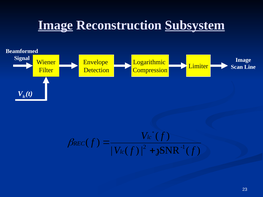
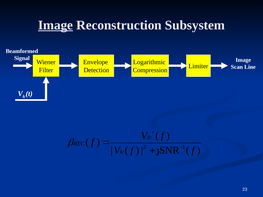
Subsystem underline: present -> none (195, 25)
